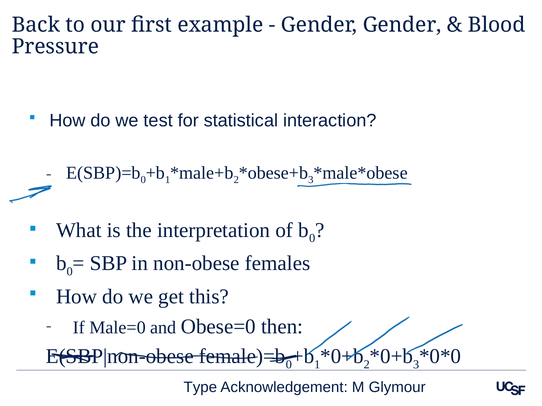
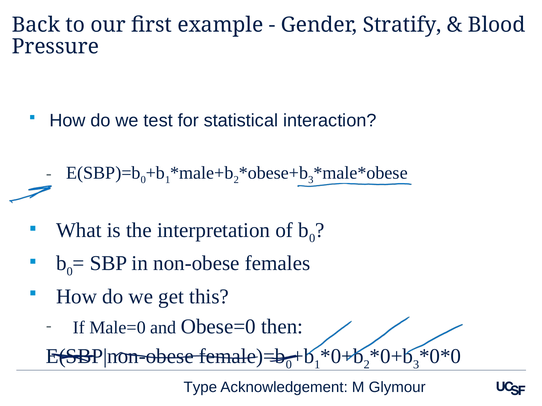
Gender Gender: Gender -> Stratify (402, 25)
